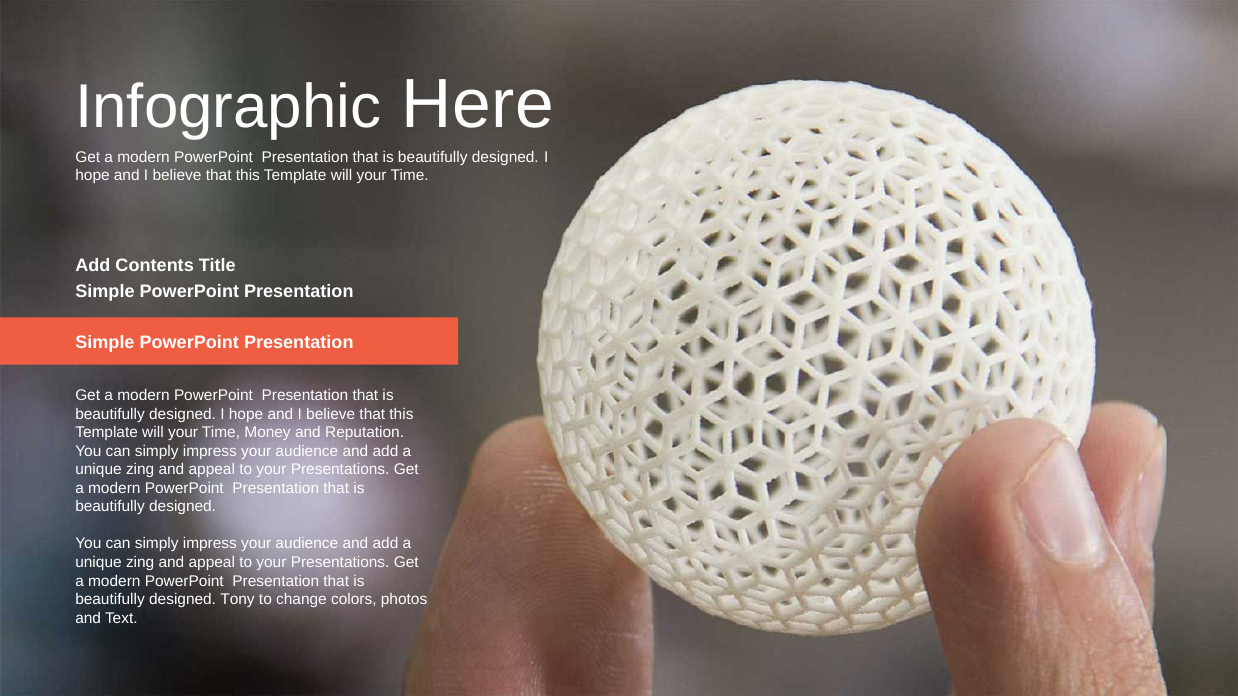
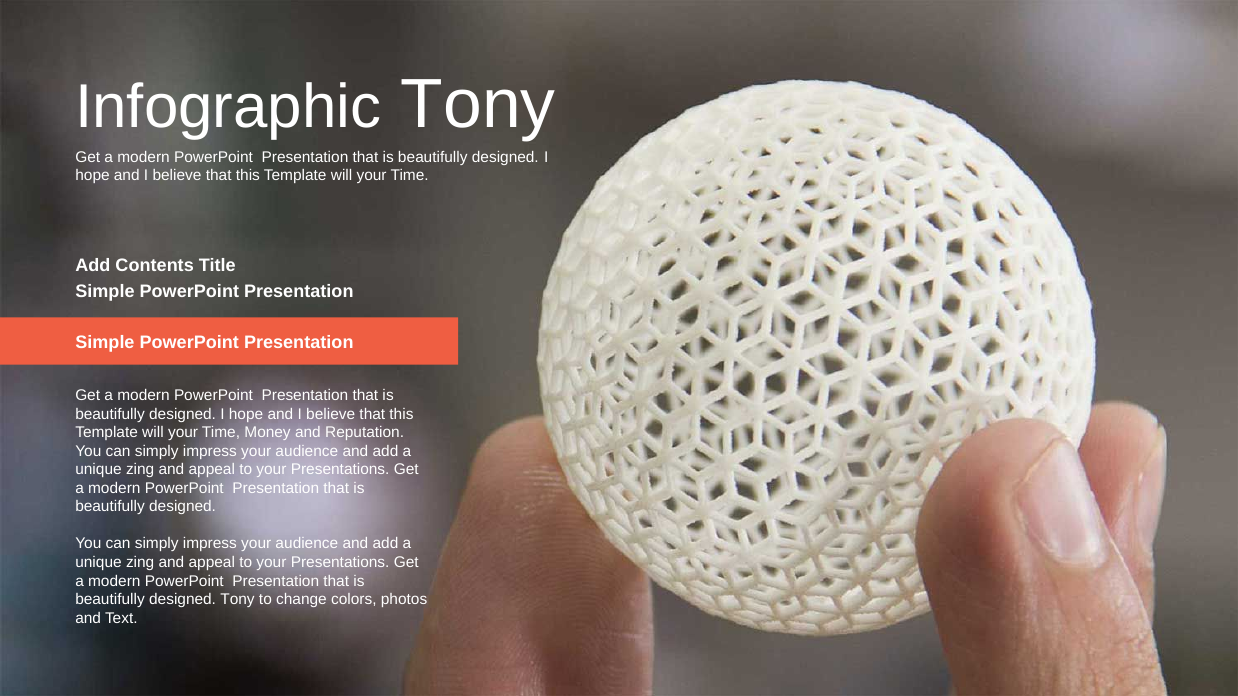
Infographic Here: Here -> Tony (478, 105)
